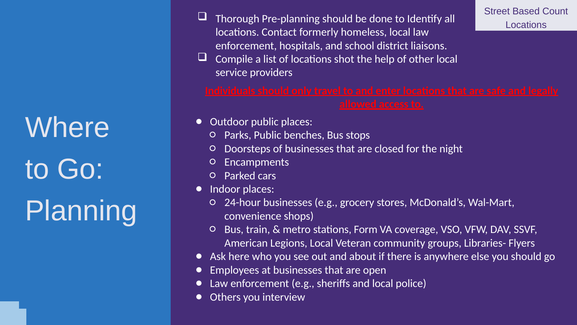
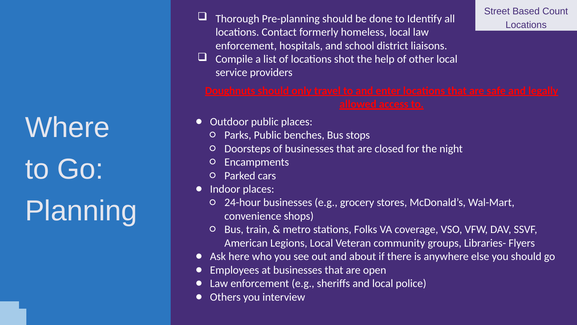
Individuals: Individuals -> Doughnuts (230, 91)
Form: Form -> Folks (366, 229)
